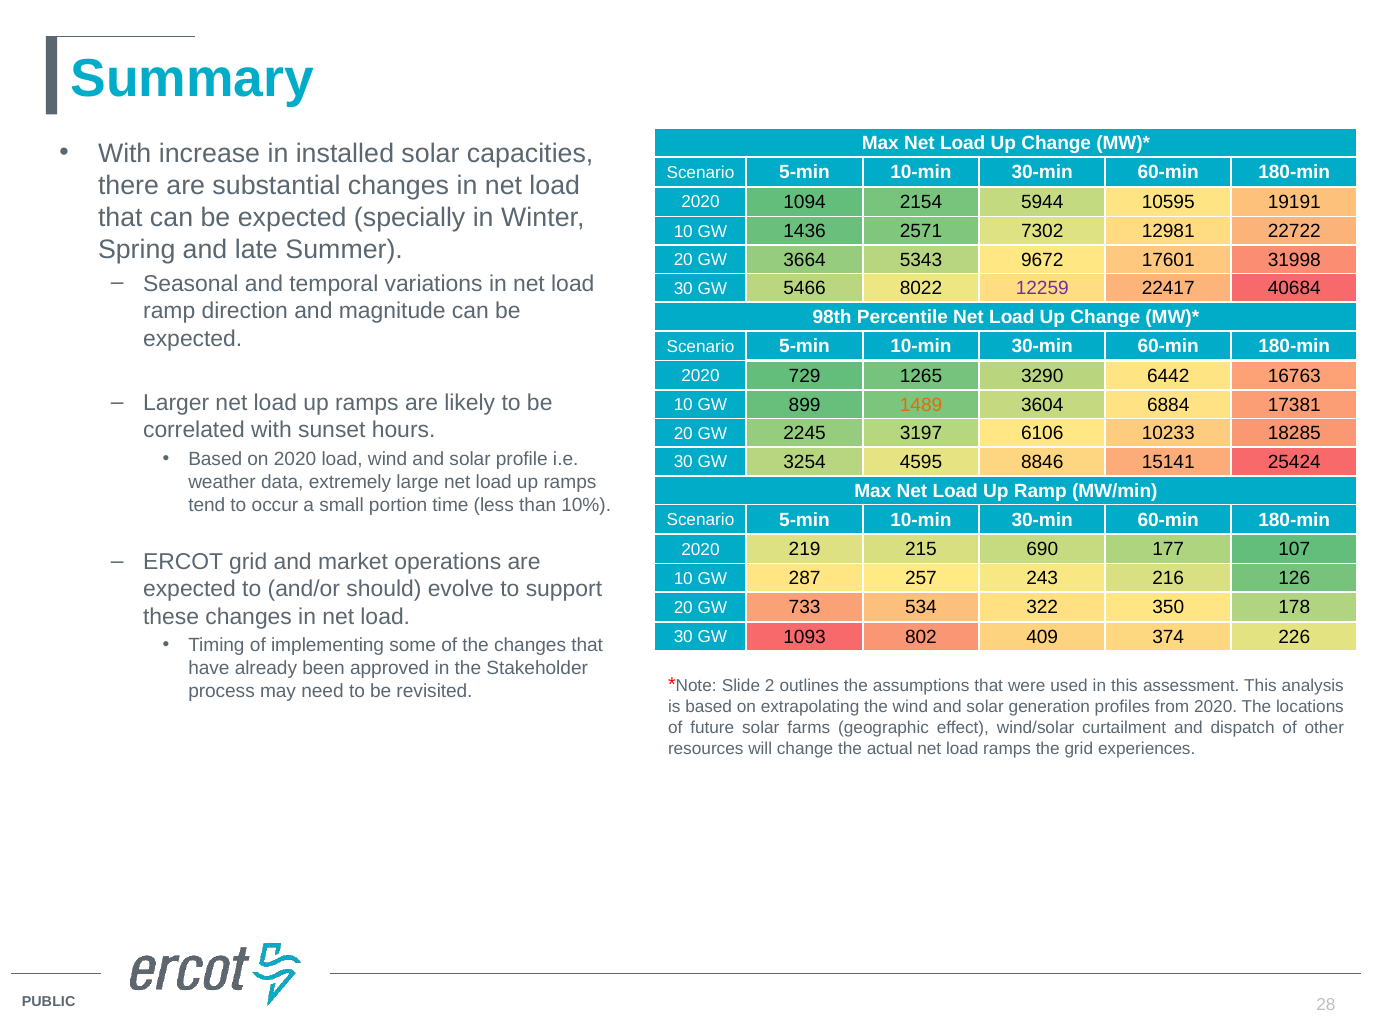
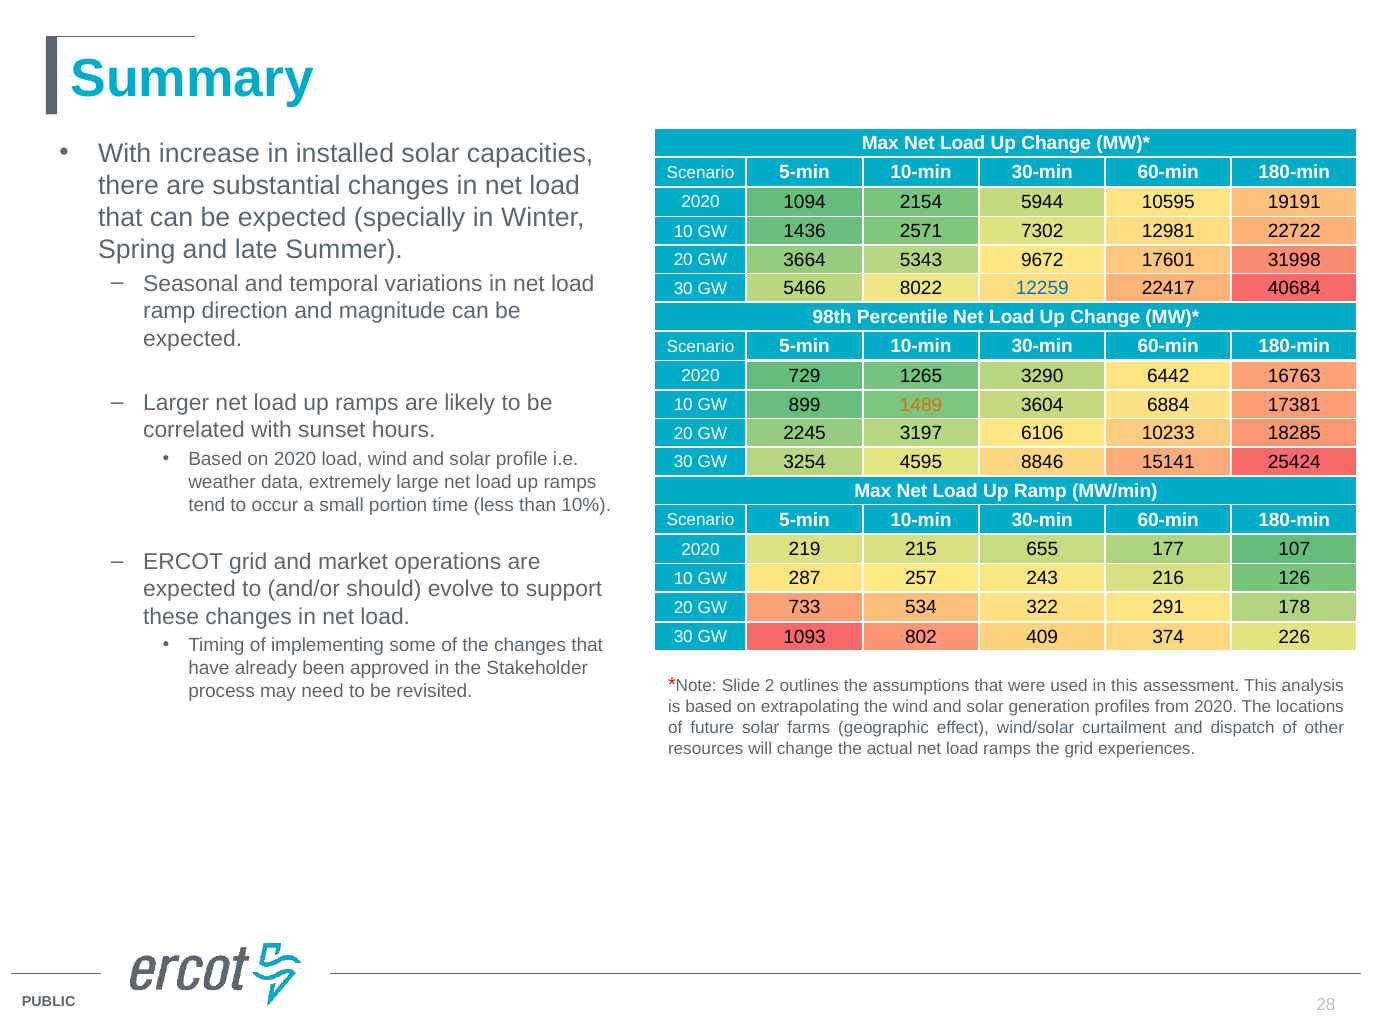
12259 colour: purple -> blue (1042, 289)
690: 690 -> 655 (1042, 550)
350: 350 -> 291 (1168, 608)
